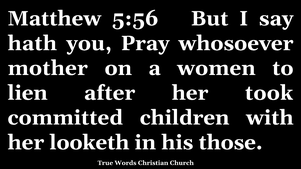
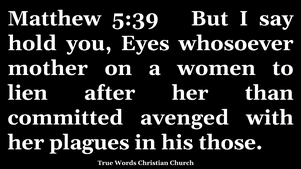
5:56: 5:56 -> 5:39 (135, 19)
hath: hath -> hold (32, 43)
Pray: Pray -> Eyes (145, 43)
took: took -> than (269, 93)
children: children -> avenged (184, 118)
looketh: looketh -> plagues (89, 143)
